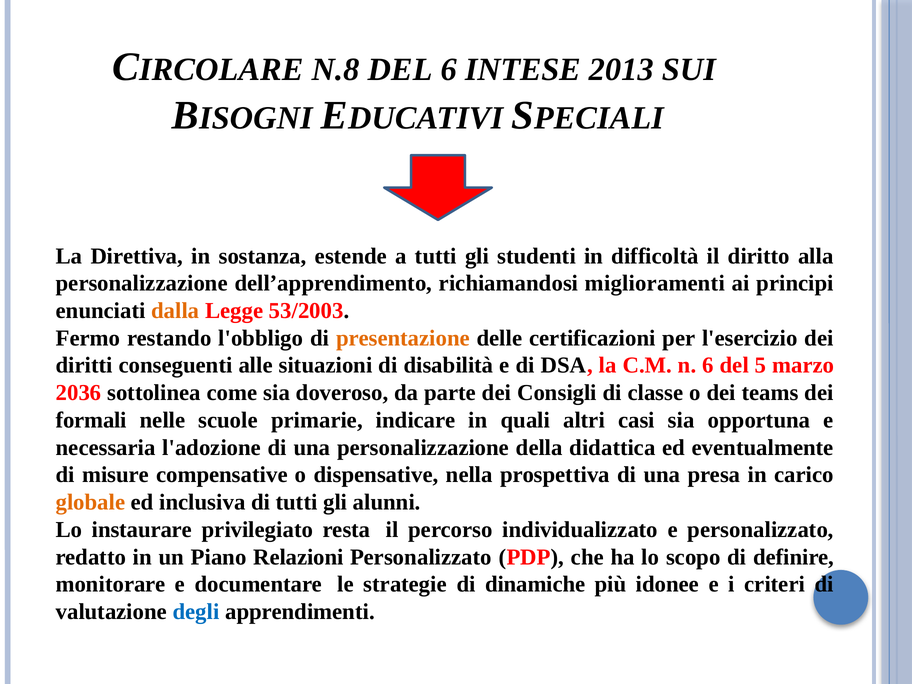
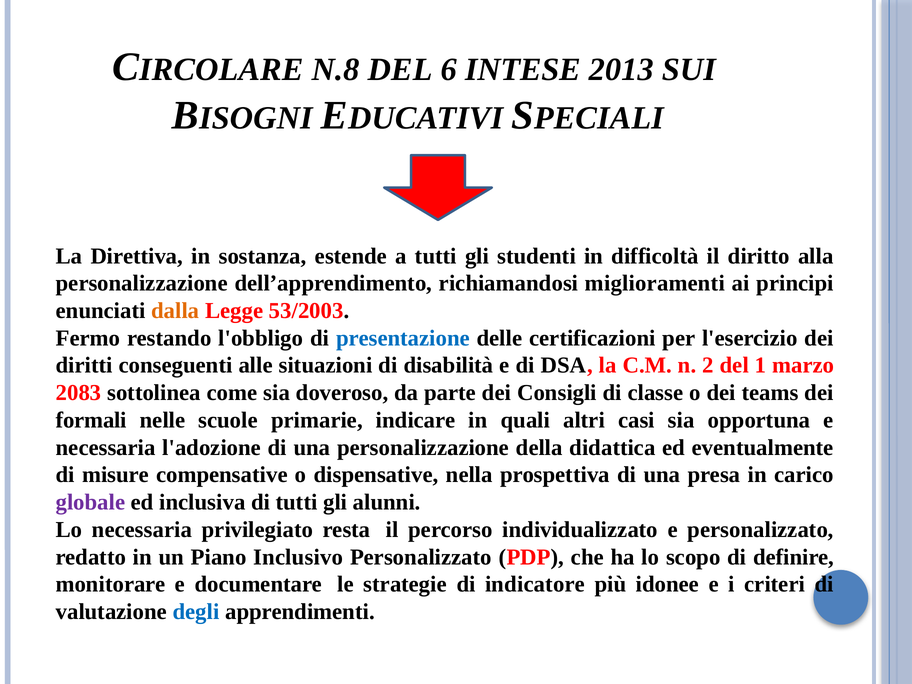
presentazione colour: orange -> blue (403, 338)
n 6: 6 -> 2 (708, 365)
5: 5 -> 1 (761, 365)
2036: 2036 -> 2083 (79, 393)
globale colour: orange -> purple (90, 502)
Lo instaurare: instaurare -> necessaria (142, 530)
Relazioni: Relazioni -> Inclusivo (298, 557)
dinamiche: dinamiche -> indicatore (535, 584)
